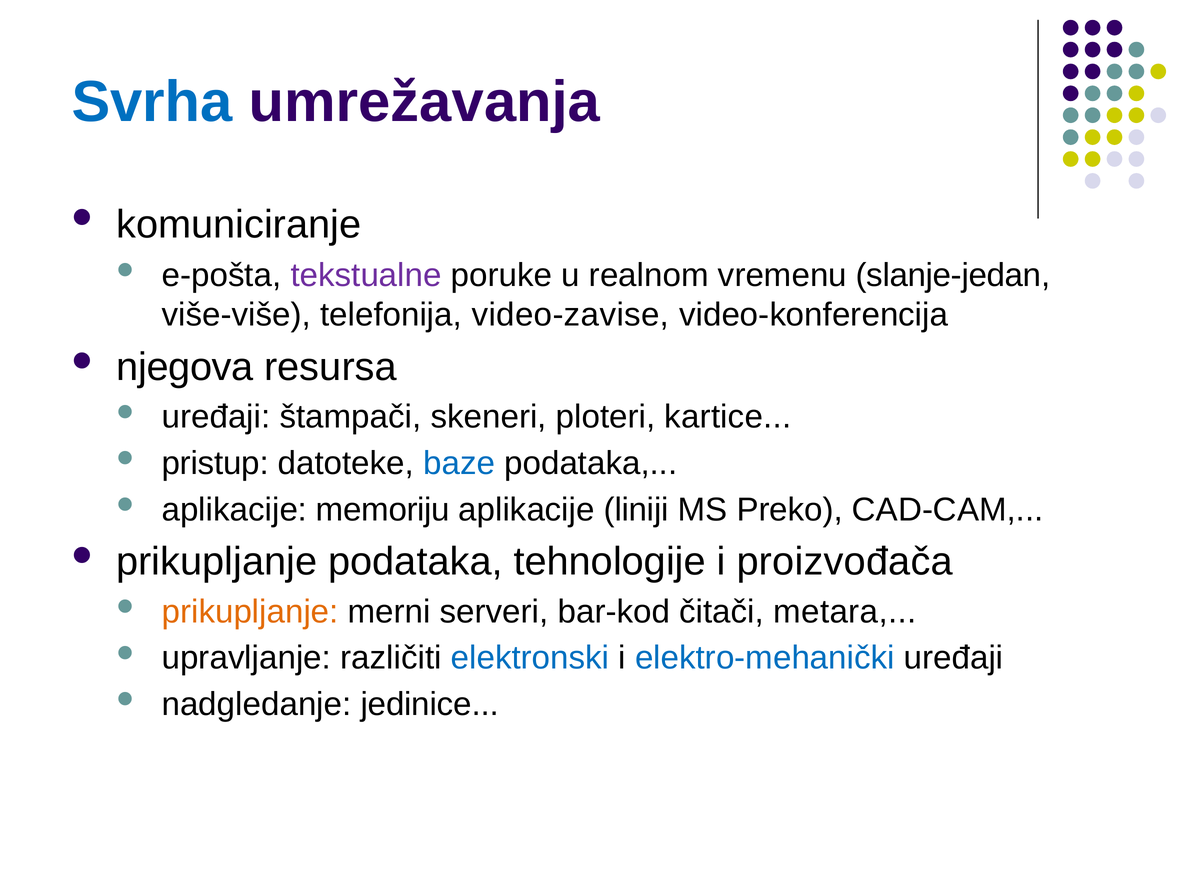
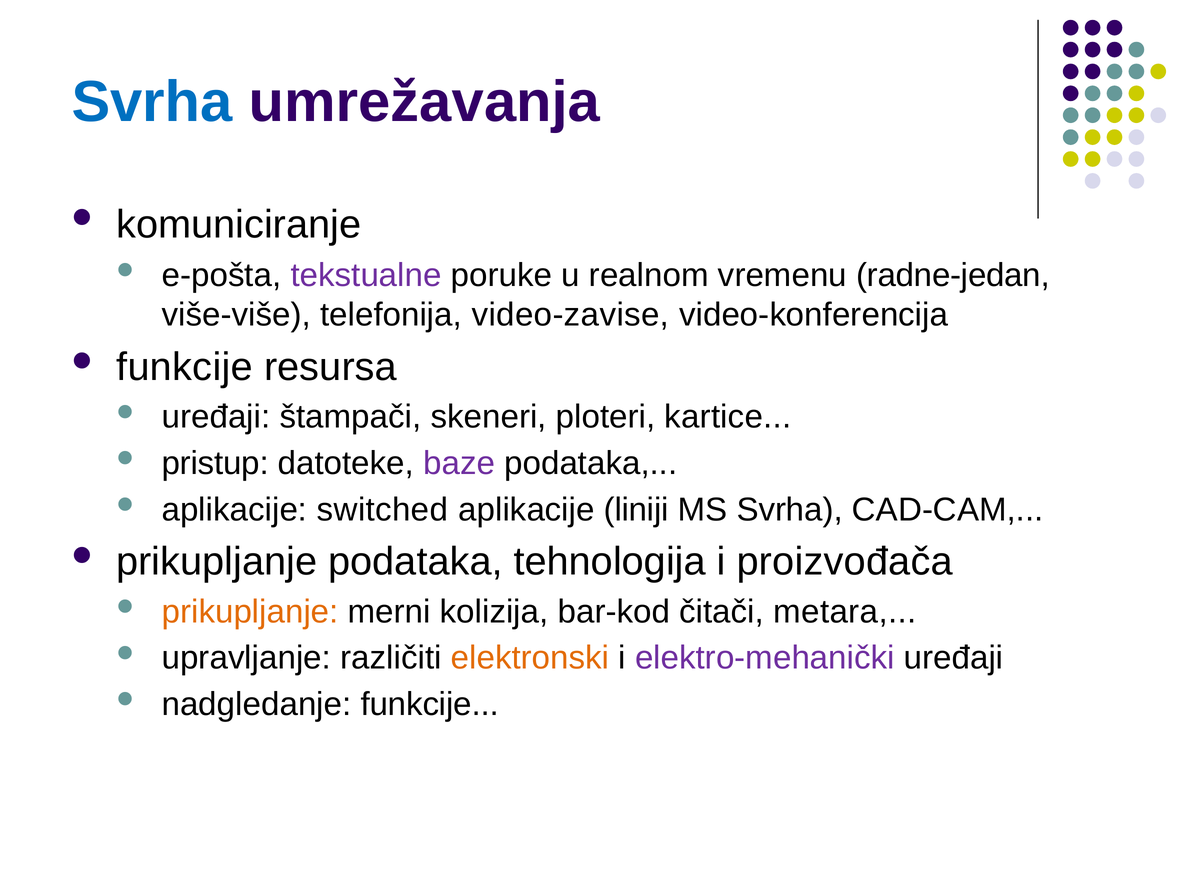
slanje-jedan: slanje-jedan -> radne-jedan (953, 275)
njegova: njegova -> funkcije (185, 367)
baze colour: blue -> purple (459, 463)
memoriju: memoriju -> switched (383, 510)
MS Preko: Preko -> Svrha (790, 510)
tehnologije: tehnologije -> tehnologija (610, 562)
serveri: serveri -> kolizija (494, 612)
elektronski colour: blue -> orange (530, 658)
elektro-mehanički colour: blue -> purple (765, 658)
nadgledanje jedinice: jedinice -> funkcije (430, 704)
